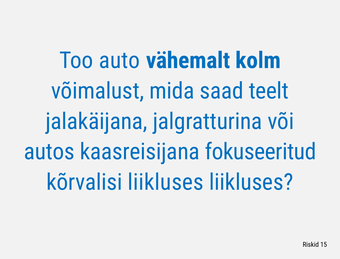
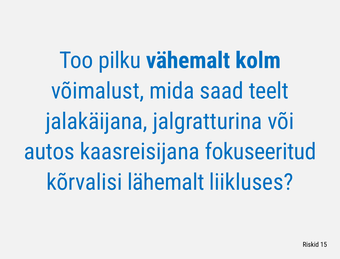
auto: auto -> pilku (120, 60)
kõrvalisi liikluses: liikluses -> lähemalt (166, 182)
